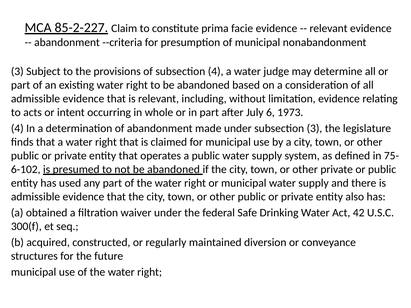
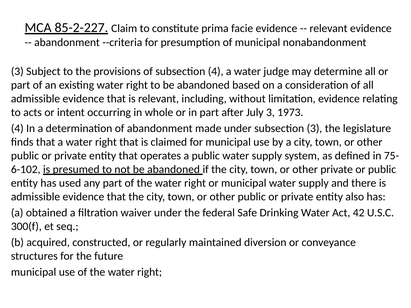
July 6: 6 -> 3 (270, 112)
